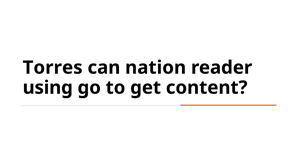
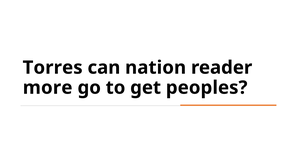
using: using -> more (48, 88)
content: content -> peoples (207, 88)
